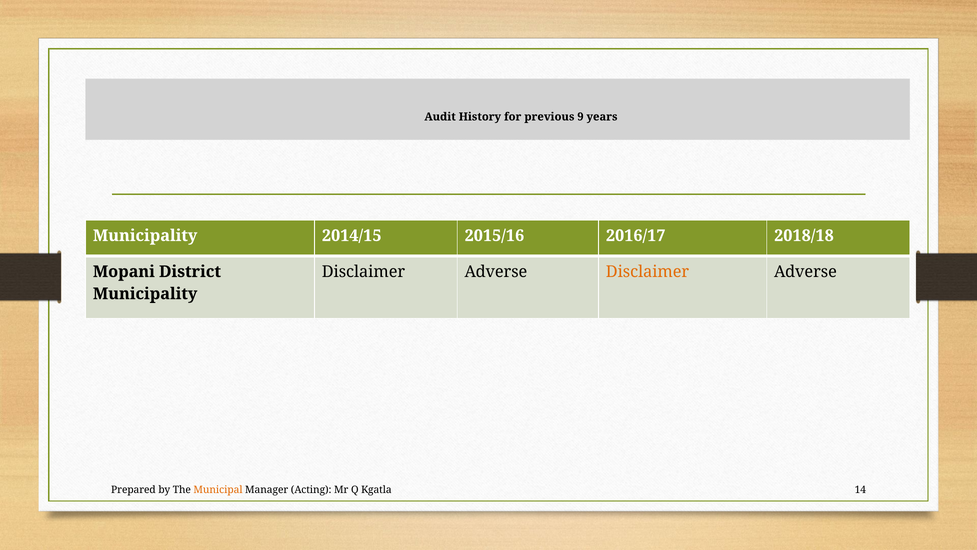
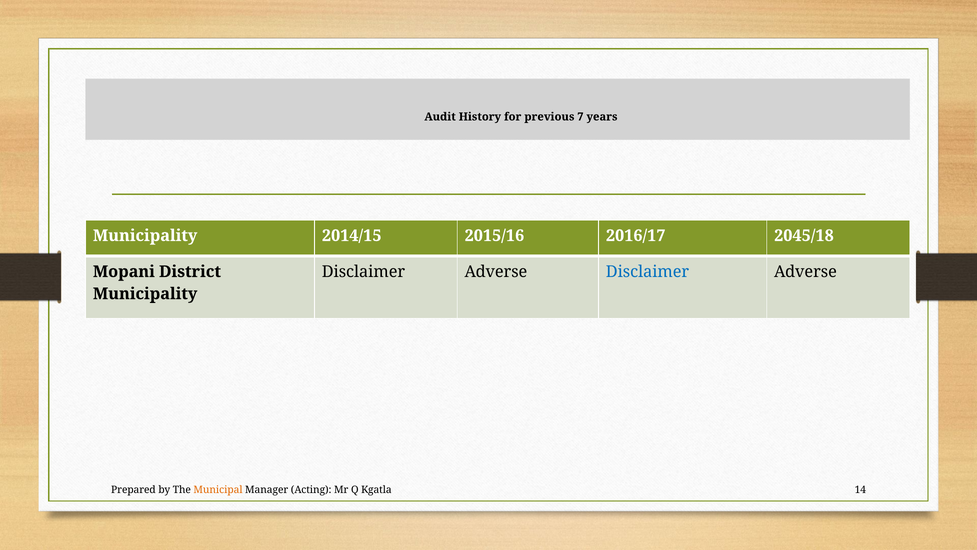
9: 9 -> 7 (580, 117)
2018/18: 2018/18 -> 2045/18 (804, 235)
Disclaimer colour: orange -> blue (648, 271)
